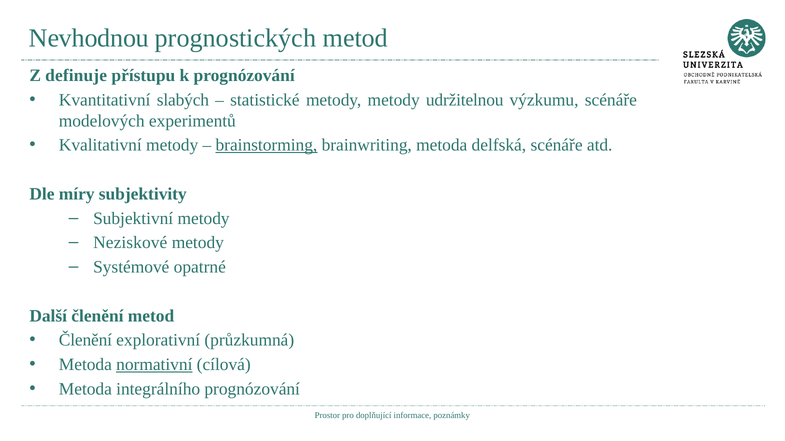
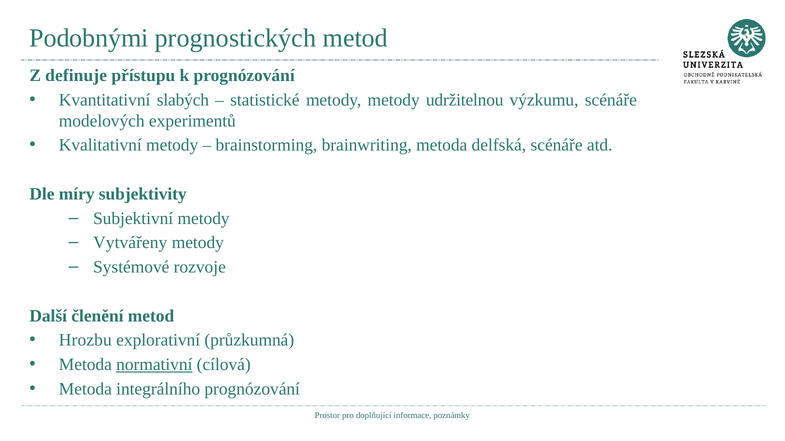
Nevhodnou: Nevhodnou -> Podobnými (89, 38)
brainstorming underline: present -> none (266, 145)
Neziskové: Neziskové -> Vytvářeny (130, 243)
opatrné: opatrné -> rozvoje (200, 267)
Členění: Členění -> Hrozbu (85, 341)
